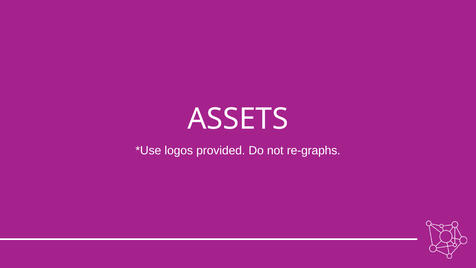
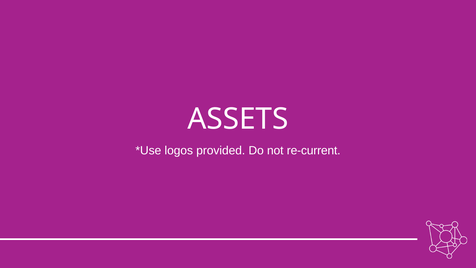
re-graphs: re-graphs -> re-current (314, 150)
